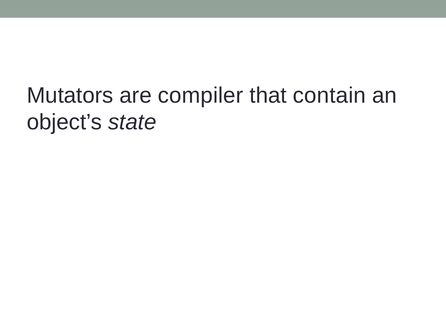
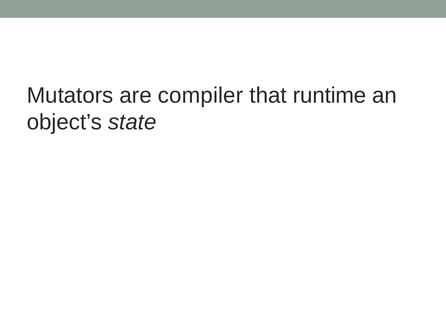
contain: contain -> runtime (330, 95)
